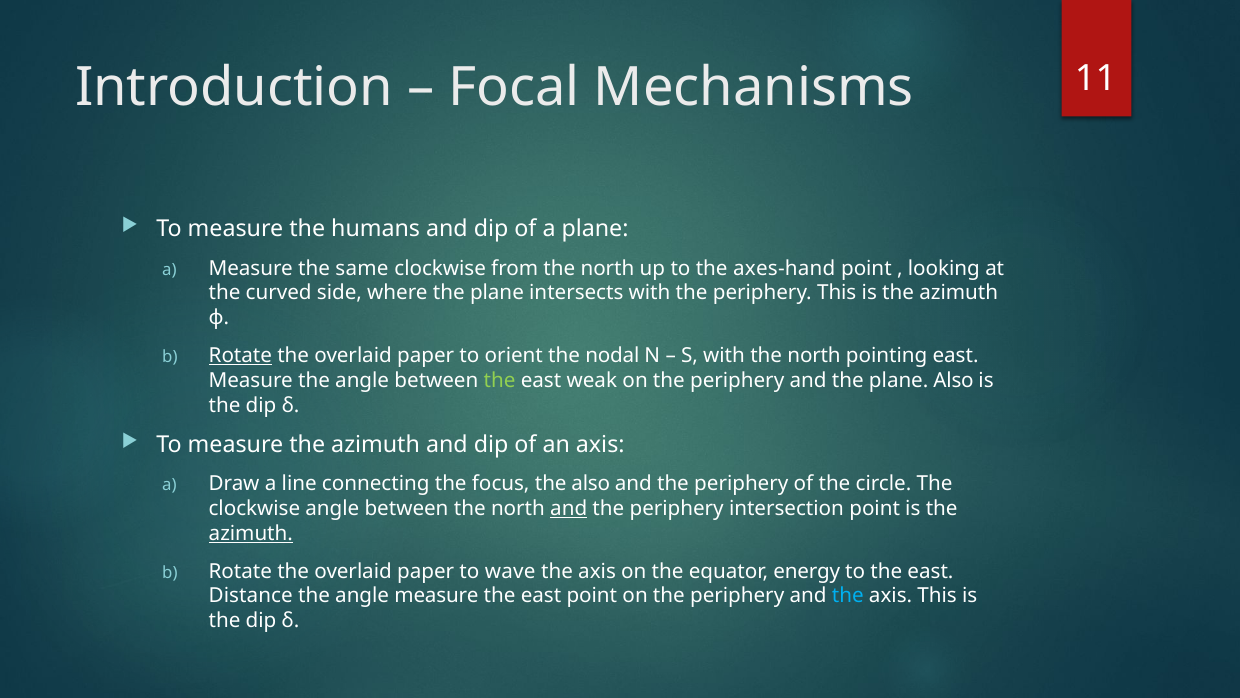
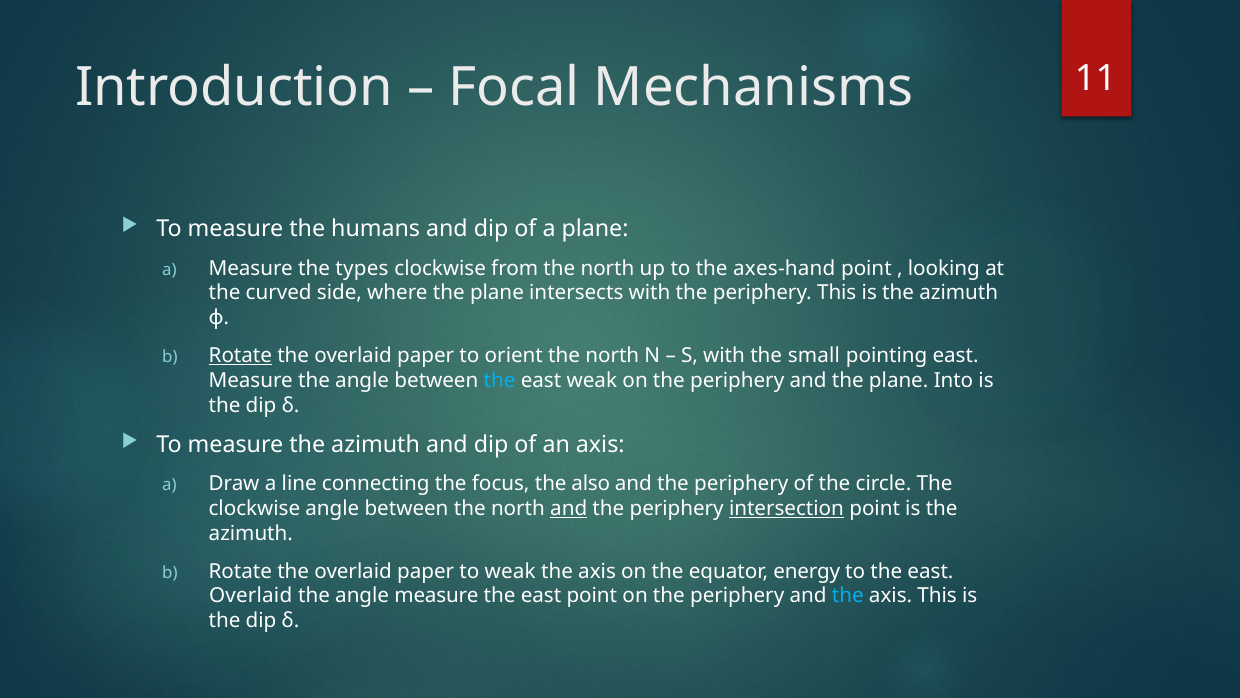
same: same -> types (362, 268)
orient the nodal: nodal -> north (612, 355)
with the north: north -> small (814, 355)
the colour: light green -> light blue (500, 380)
plane Also: Also -> Into (953, 380)
intersection underline: none -> present (786, 508)
azimuth underline: present -> none (251, 533)
to wave: wave -> weak (510, 571)
Distance: Distance -> Overlaid (251, 596)
